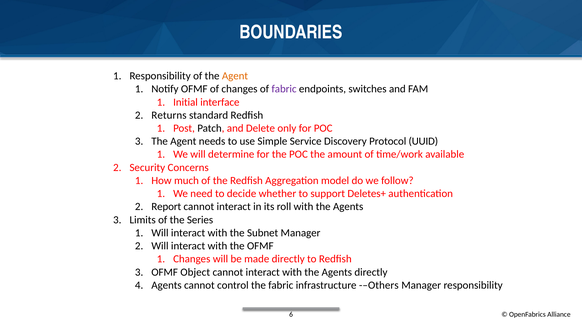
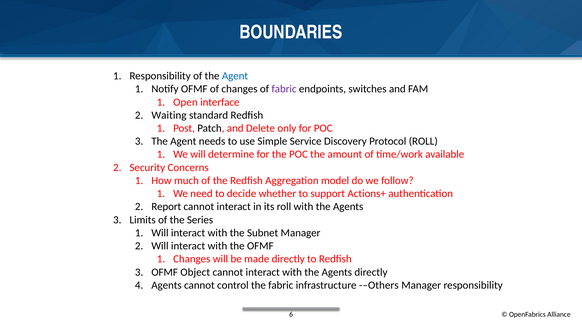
Agent colour: orange -> blue (235, 76)
Initial: Initial -> Open (185, 102)
Returns: Returns -> Waiting (169, 115)
Protocol UUID: UUID -> ROLL (423, 141)
Deletes+: Deletes+ -> Actions+ (367, 194)
